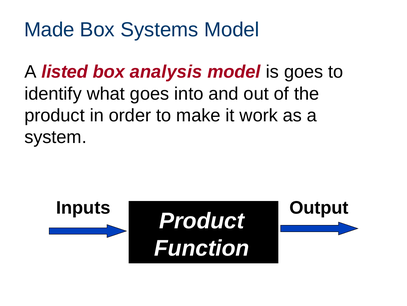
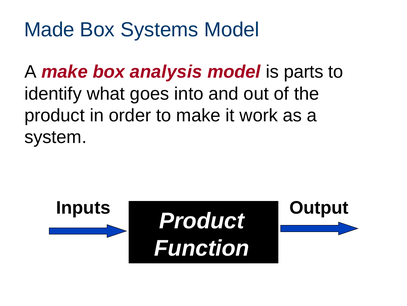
A listed: listed -> make (65, 72)
is goes: goes -> parts (304, 72)
